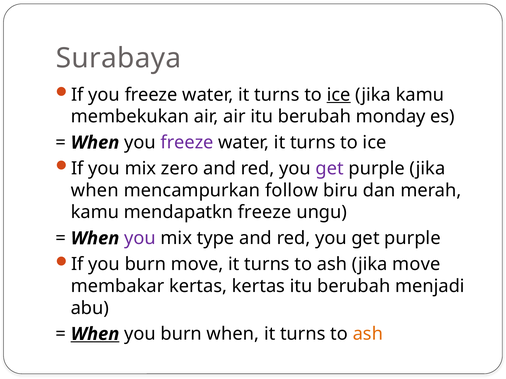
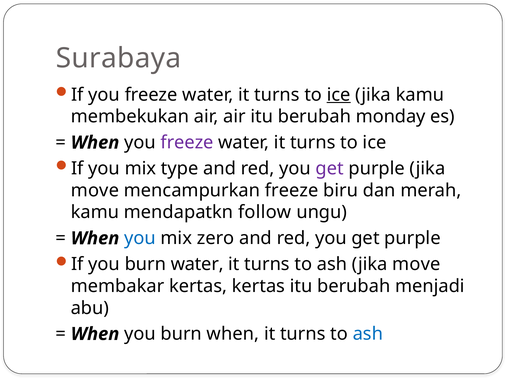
zero: zero -> type (180, 169)
when: when -> move (95, 191)
mencampurkan follow: follow -> freeze (292, 191)
mendapatkn freeze: freeze -> follow (265, 213)
you colour: purple -> blue (140, 239)
type: type -> zero (216, 239)
burn move: move -> water (197, 265)
When underline: present -> none (95, 334)
ash colour: orange -> blue (368, 334)
